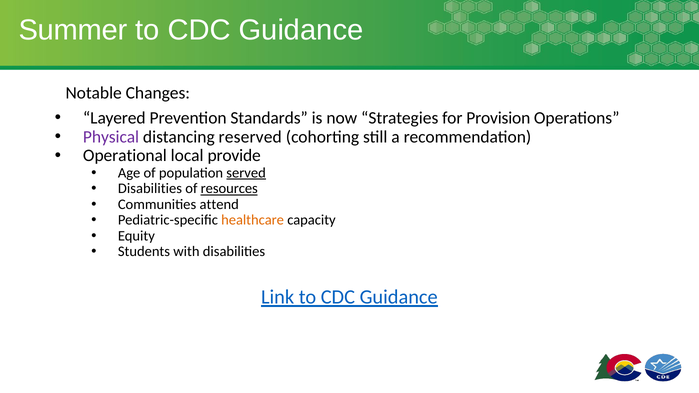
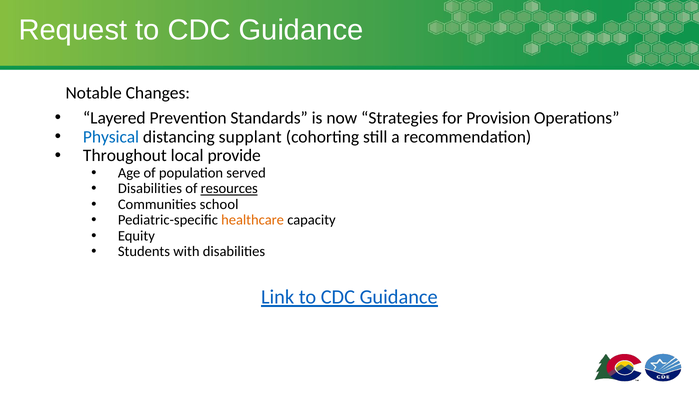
Summer: Summer -> Request (73, 30)
Physical colour: purple -> blue (111, 137)
reserved: reserved -> supplant (250, 137)
Operational: Operational -> Throughout (125, 156)
served underline: present -> none (246, 173)
attend: attend -> school (219, 204)
